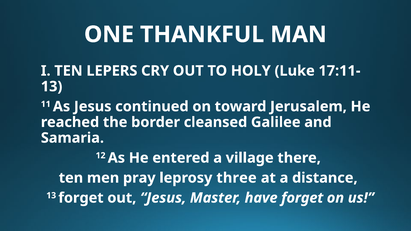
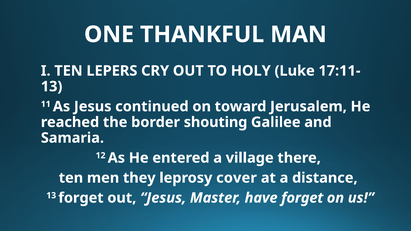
cleansed: cleansed -> shouting (216, 122)
pray: pray -> they (139, 178)
three: three -> cover (237, 178)
